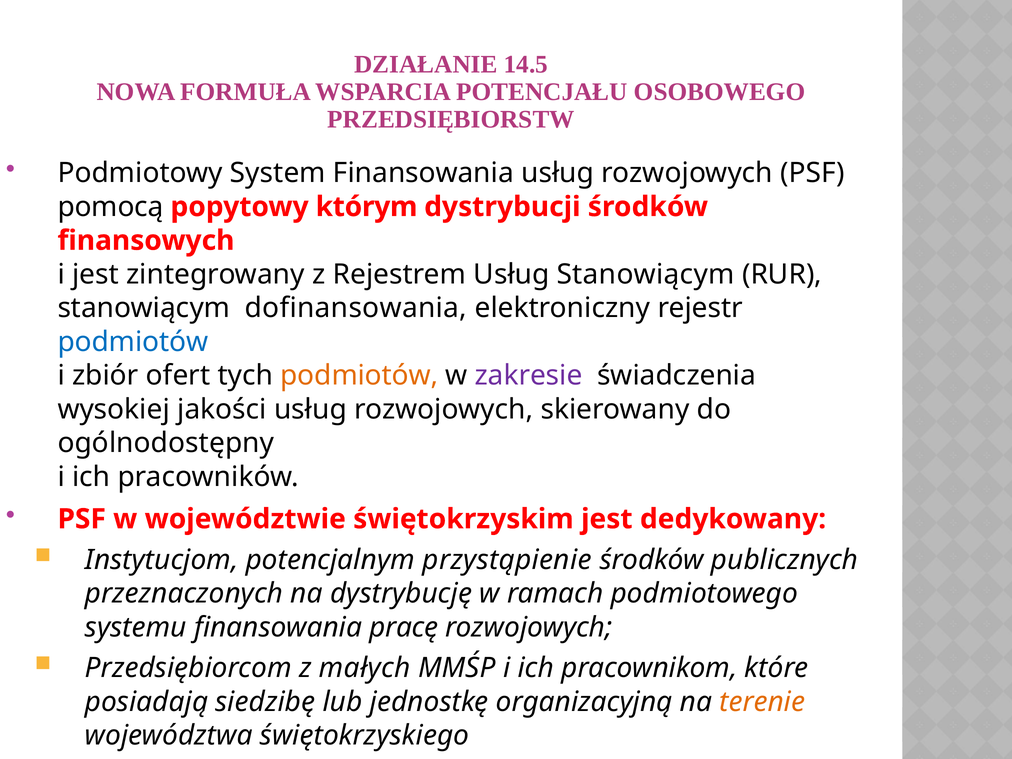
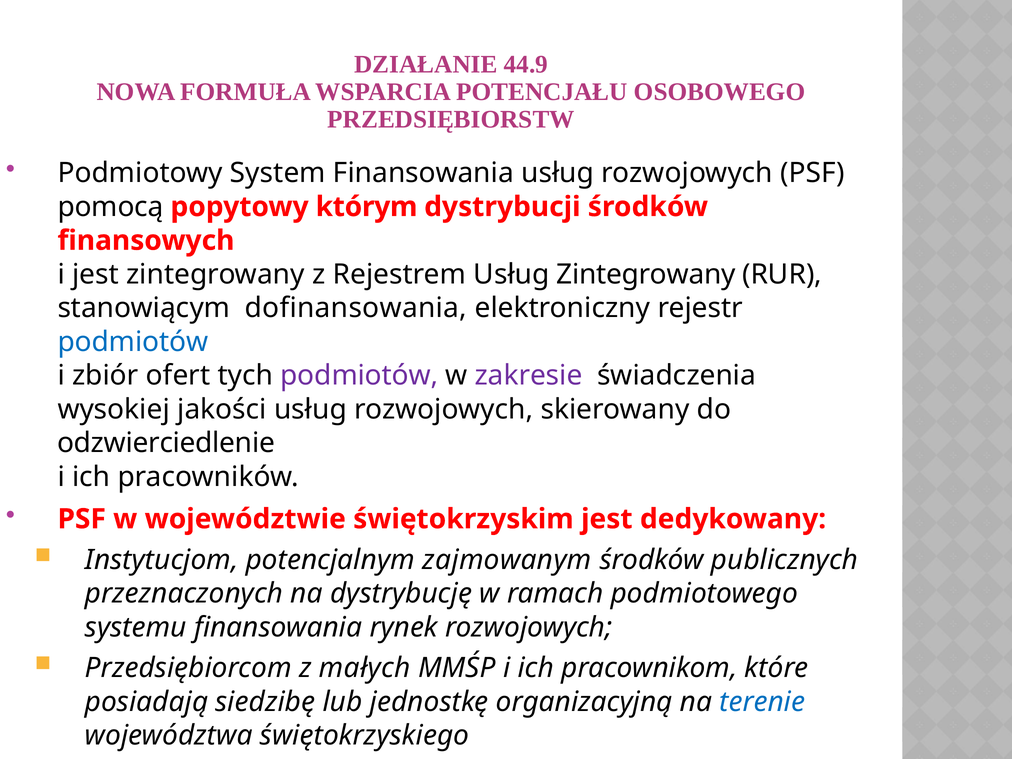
14.5: 14.5 -> 44.9 (526, 65)
Usług Stanowiącym: Stanowiącym -> Zintegrowany (646, 274)
podmiotów colour: orange -> purple (359, 376)
ogólnodostępny: ogólnodostępny -> odzwierciedlenie (166, 443)
przystąpienie: przystąpienie -> zajmowanym (507, 560)
pracę: pracę -> rynek (404, 627)
terenie colour: orange -> blue (762, 702)
